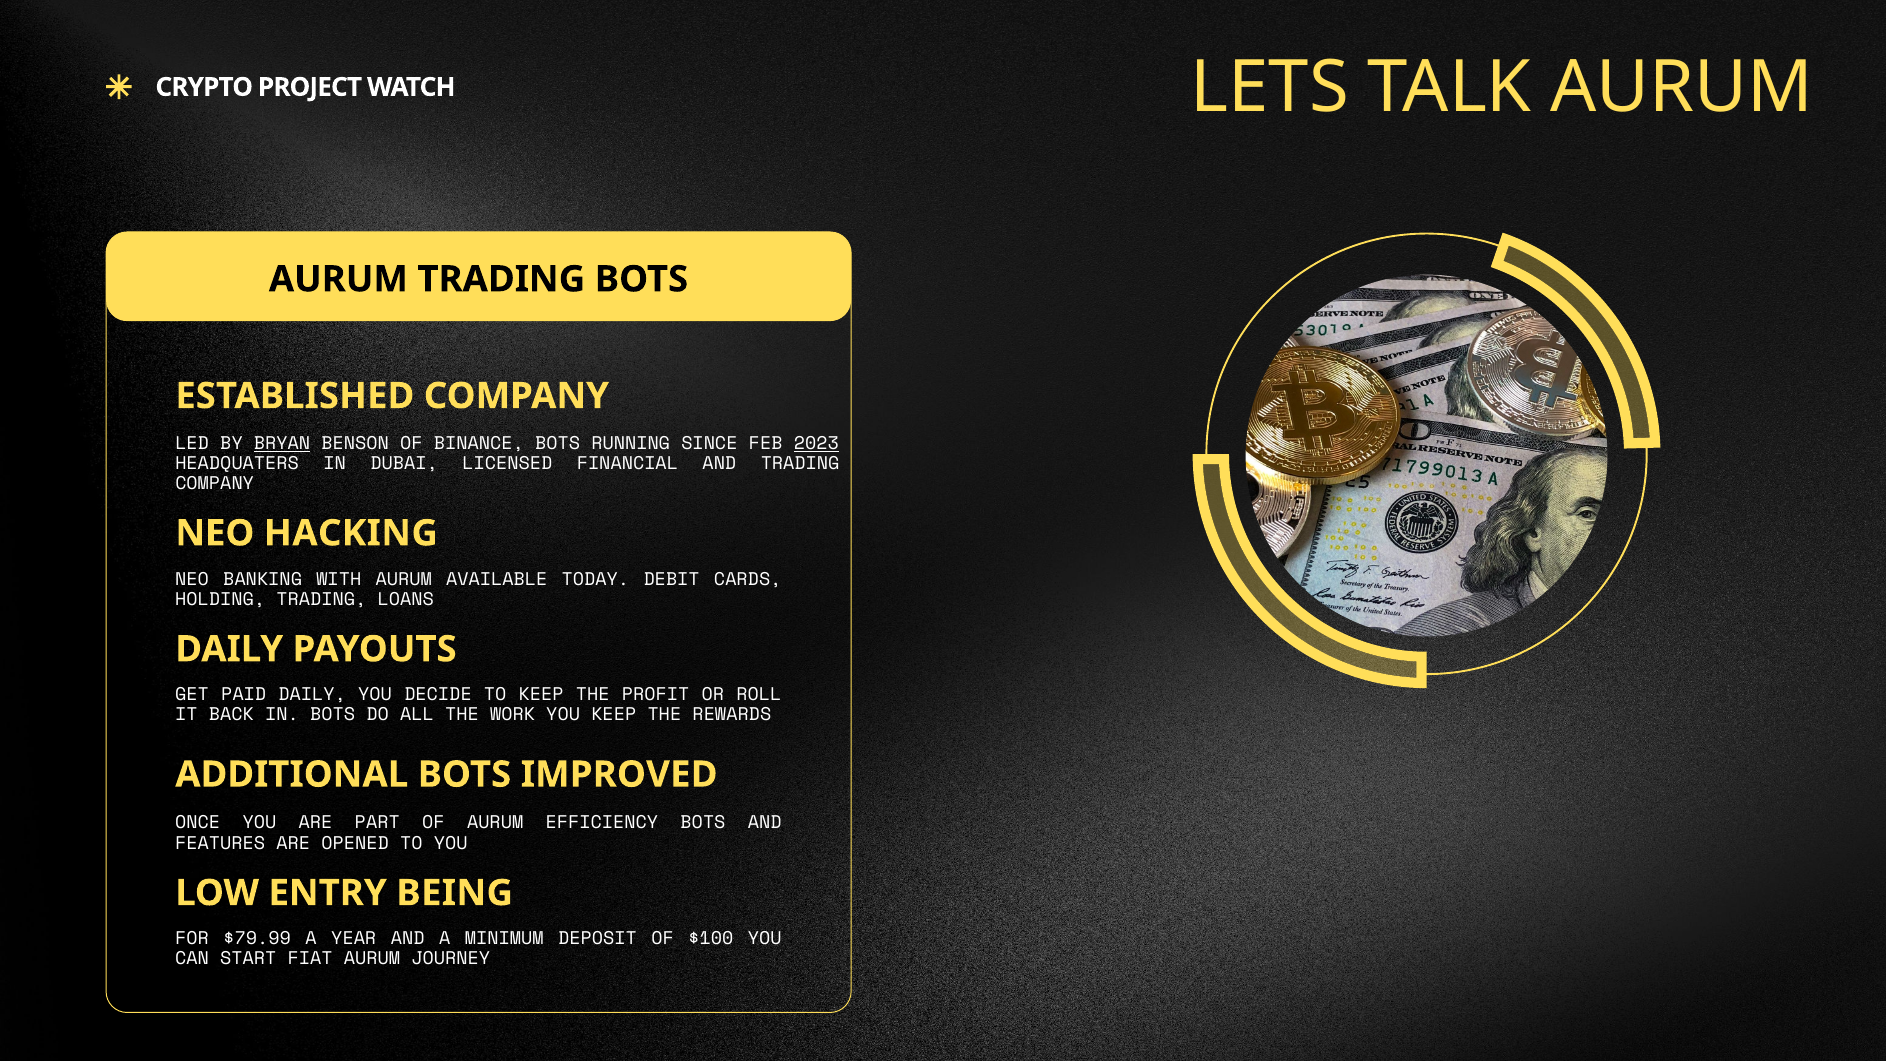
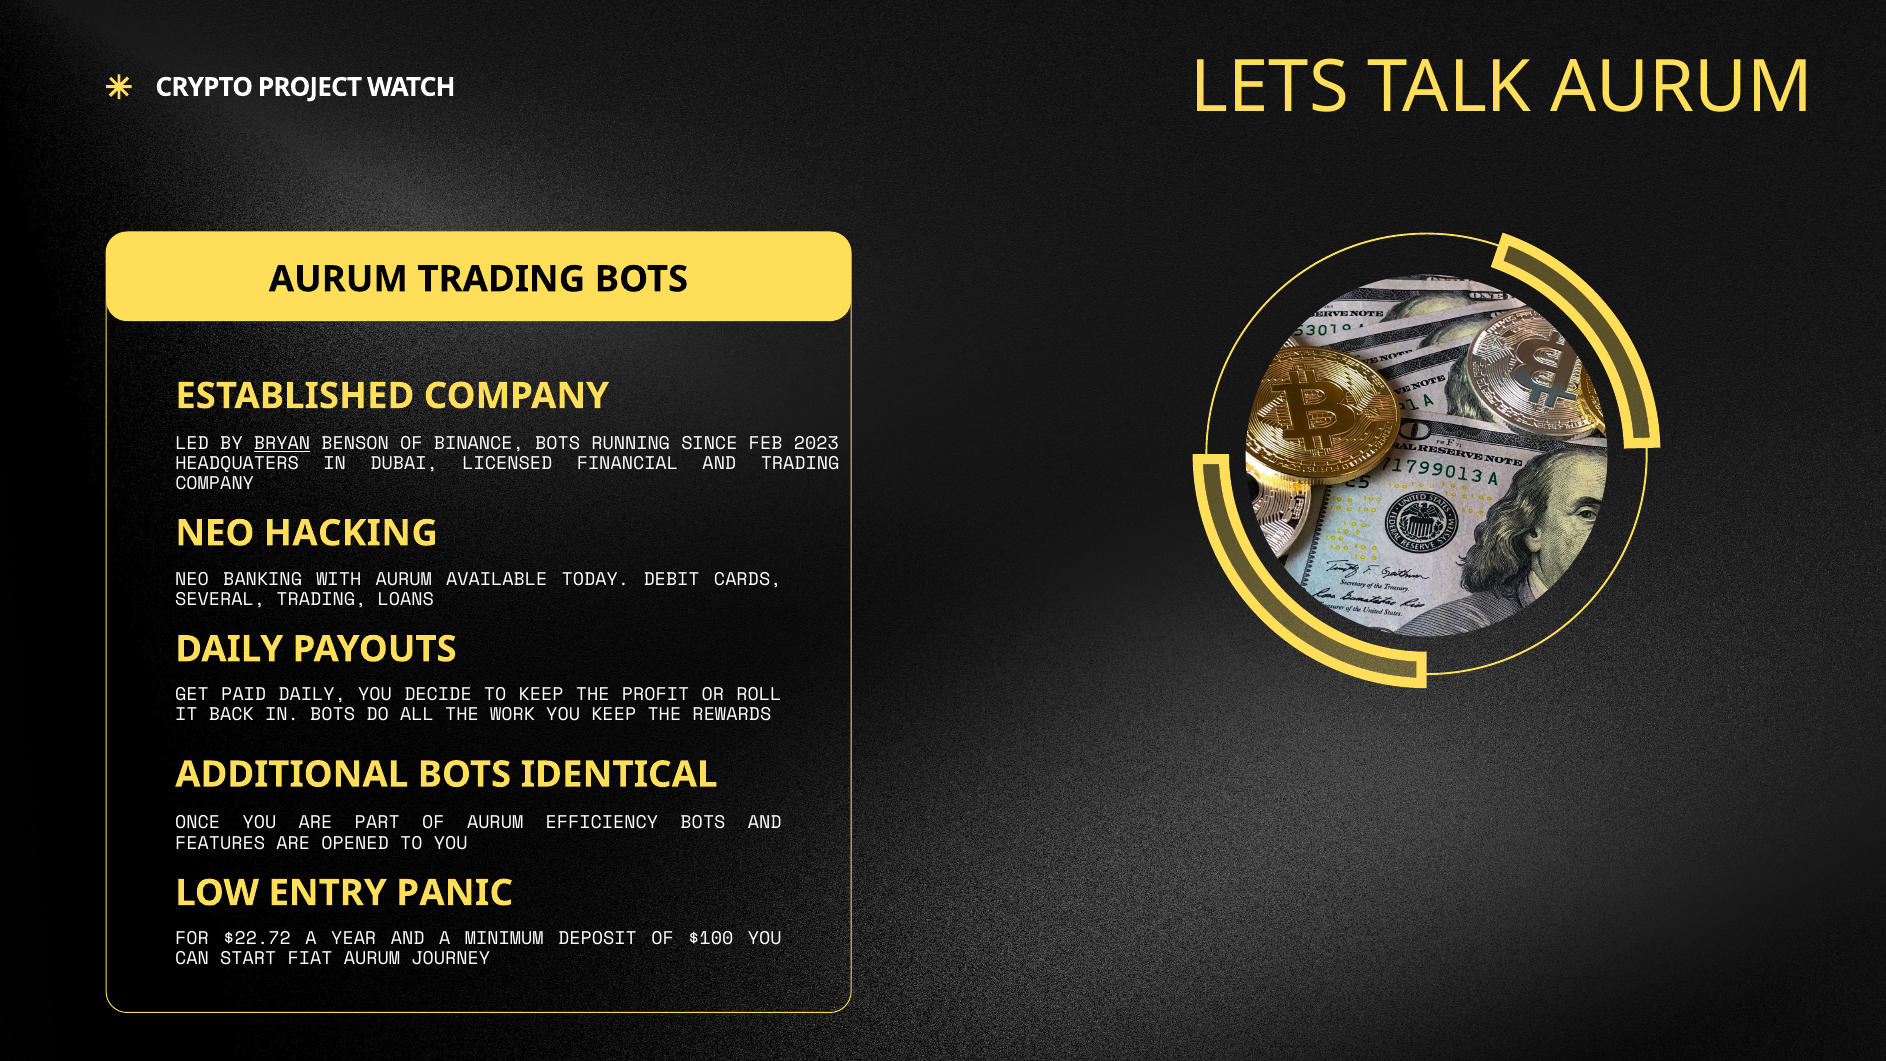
2023 underline: present -> none (816, 443)
HOLDING: HOLDING -> SEVERAL (220, 599)
IMPROVED: IMPROVED -> IDENTICAL (619, 774)
BEING: BEING -> PANIC (455, 893)
$79.99: $79.99 -> $22.72 (257, 938)
